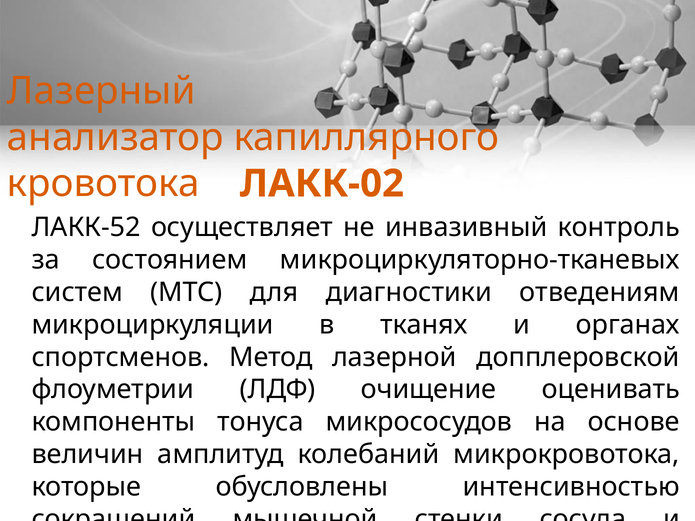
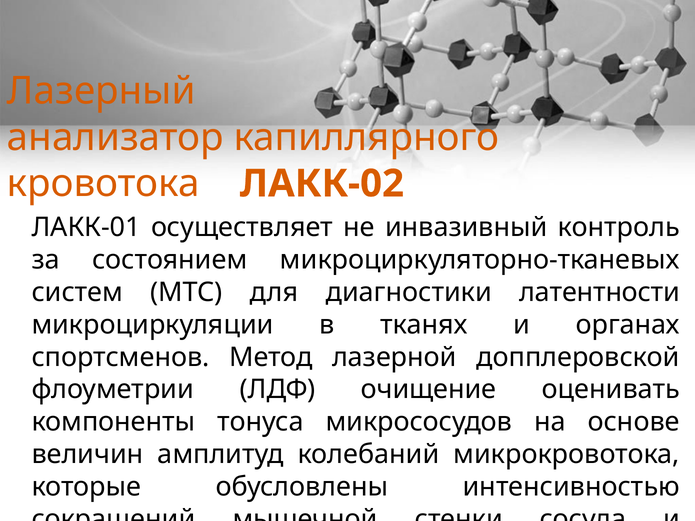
ЛАКК-52: ЛАКК-52 -> ЛАКК-01 (86, 227)
отведениям: отведениям -> латентности (600, 292)
